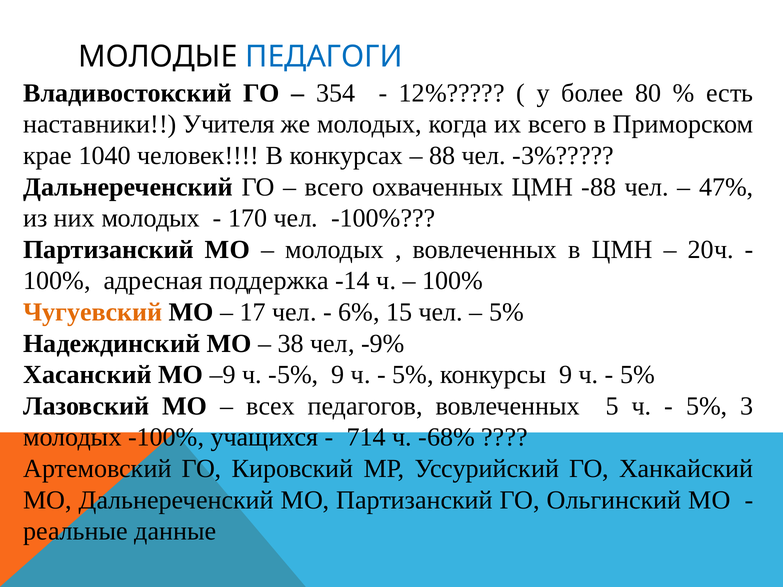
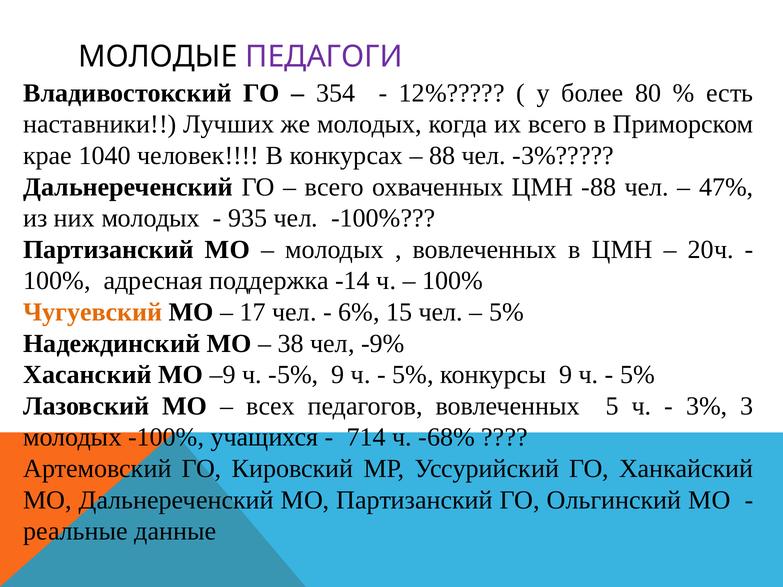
ПЕДАГОГИ colour: blue -> purple (324, 57)
Учителя: Учителя -> Лучших (229, 124)
170: 170 -> 935 (248, 218)
5%: 5% -> 3% (707, 406)
